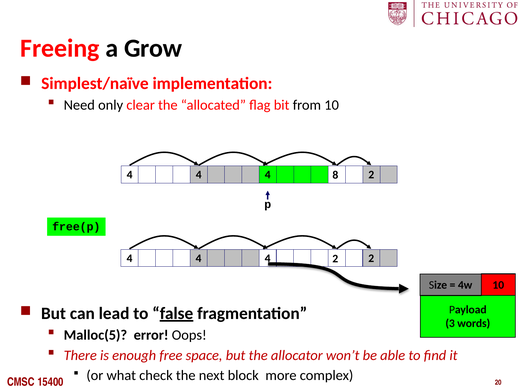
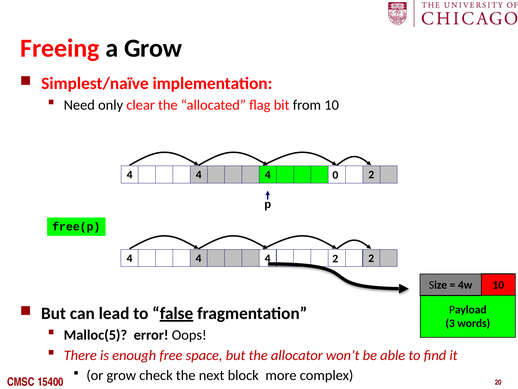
4 8: 8 -> 0 (335, 175)
or what: what -> grow (121, 375)
